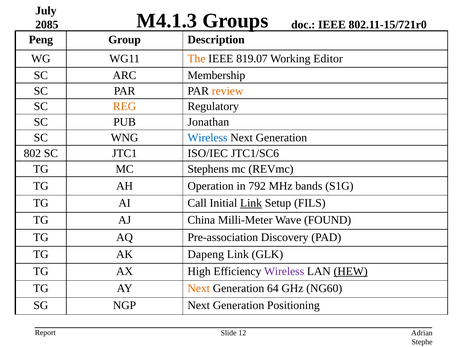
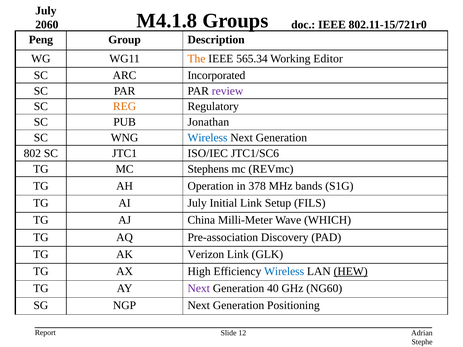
M4.1.3: M4.1.3 -> M4.1.8 (167, 21)
2085: 2085 -> 2060 (47, 25)
819.07: 819.07 -> 565.34 (252, 59)
Membership: Membership -> Incorporated (216, 75)
review colour: orange -> purple (228, 91)
792: 792 -> 378 (257, 186)
AI Call: Call -> July (197, 203)
Link underline: present -> none (251, 203)
FOUND: FOUND -> WHICH (328, 220)
Dapeng: Dapeng -> Verizon (206, 254)
Wireless colour: purple -> blue (284, 271)
Next colour: orange -> purple (199, 289)
64: 64 -> 40 (273, 289)
